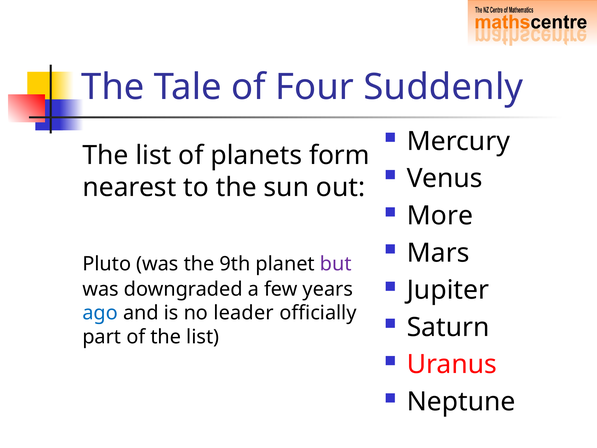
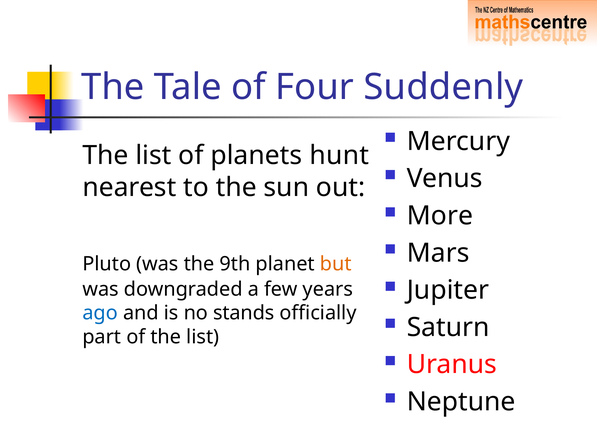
form: form -> hunt (339, 155)
but colour: purple -> orange (336, 264)
leader: leader -> stands (244, 313)
